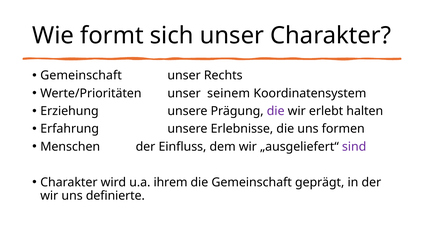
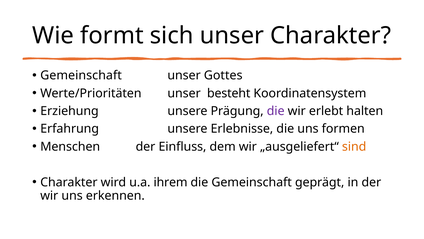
Rechts: Rechts -> Gottes (223, 75)
seinem: seinem -> besteht (229, 93)
sind colour: purple -> orange (354, 146)
definierte: definierte -> erkennen (115, 195)
